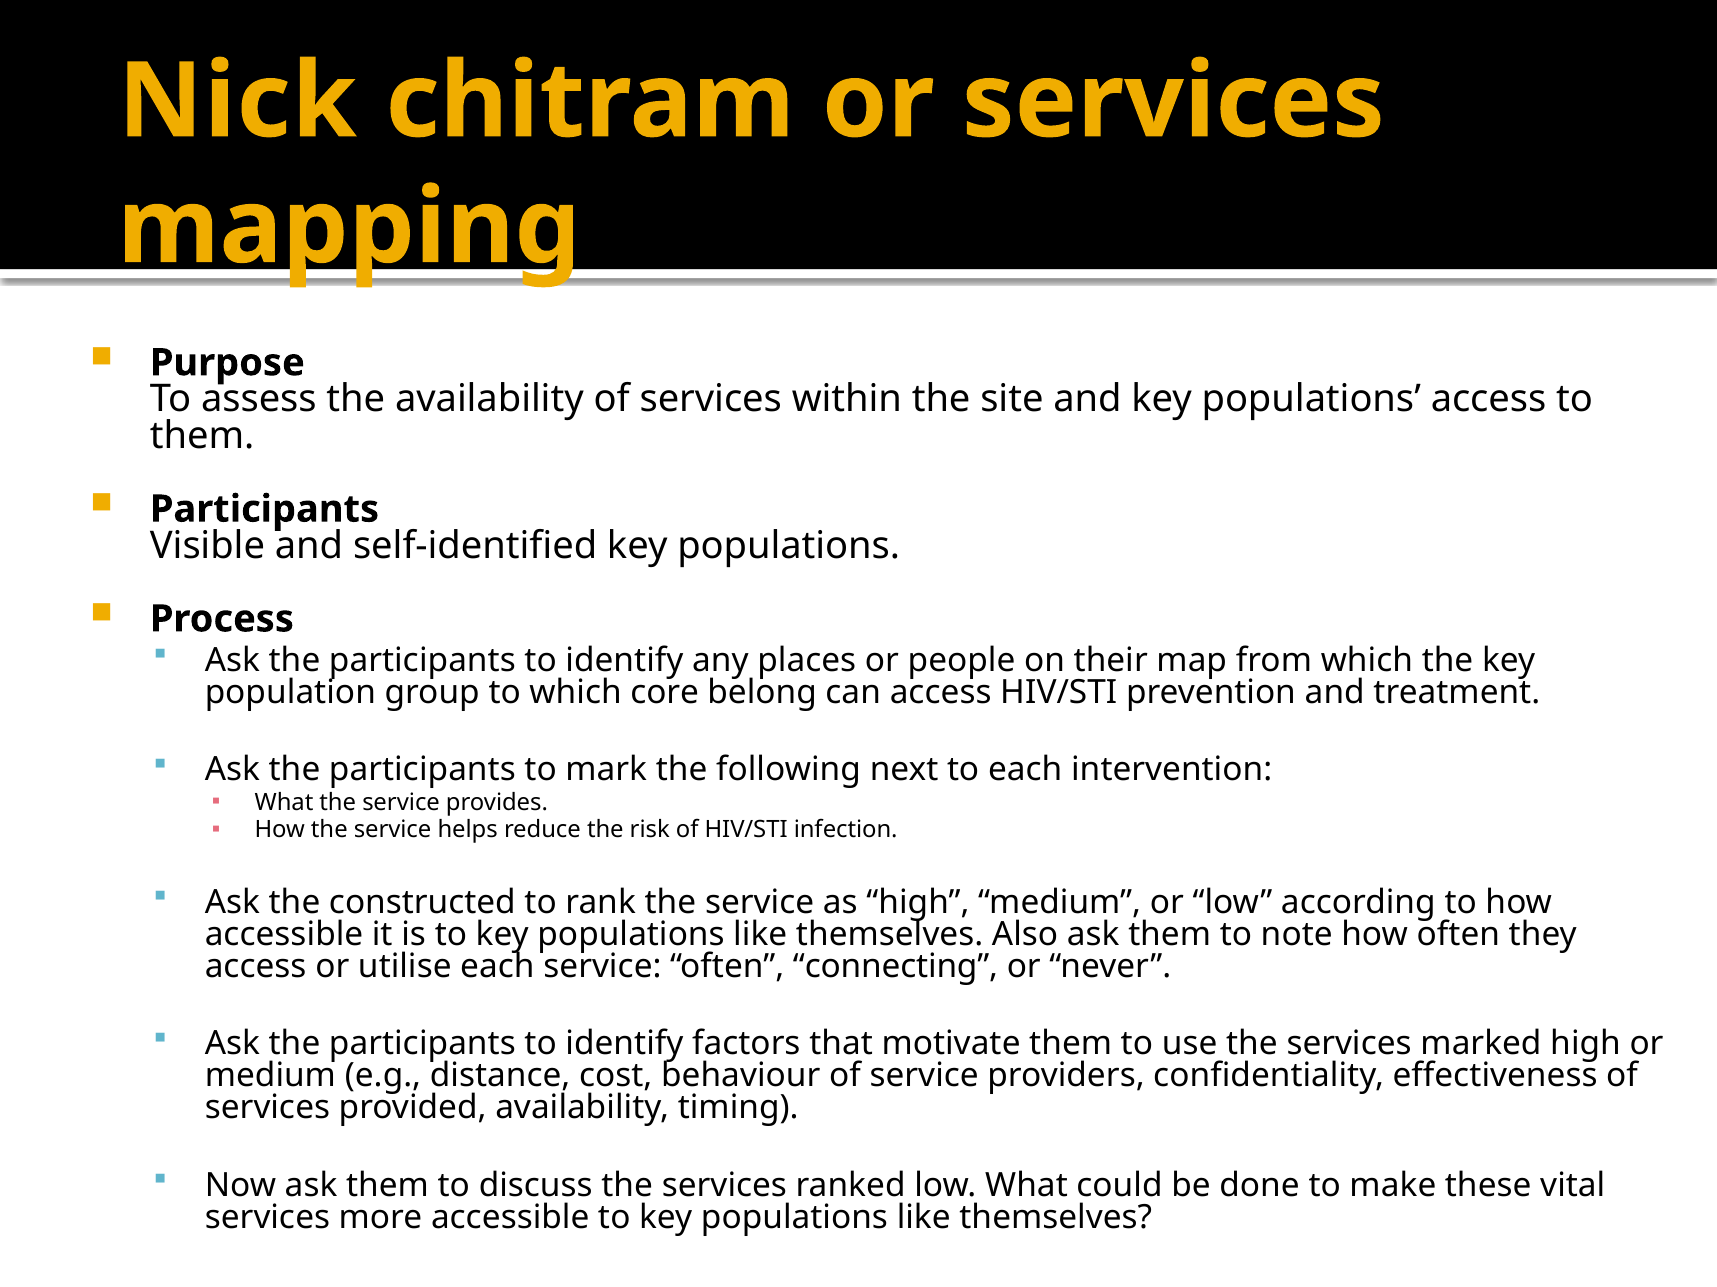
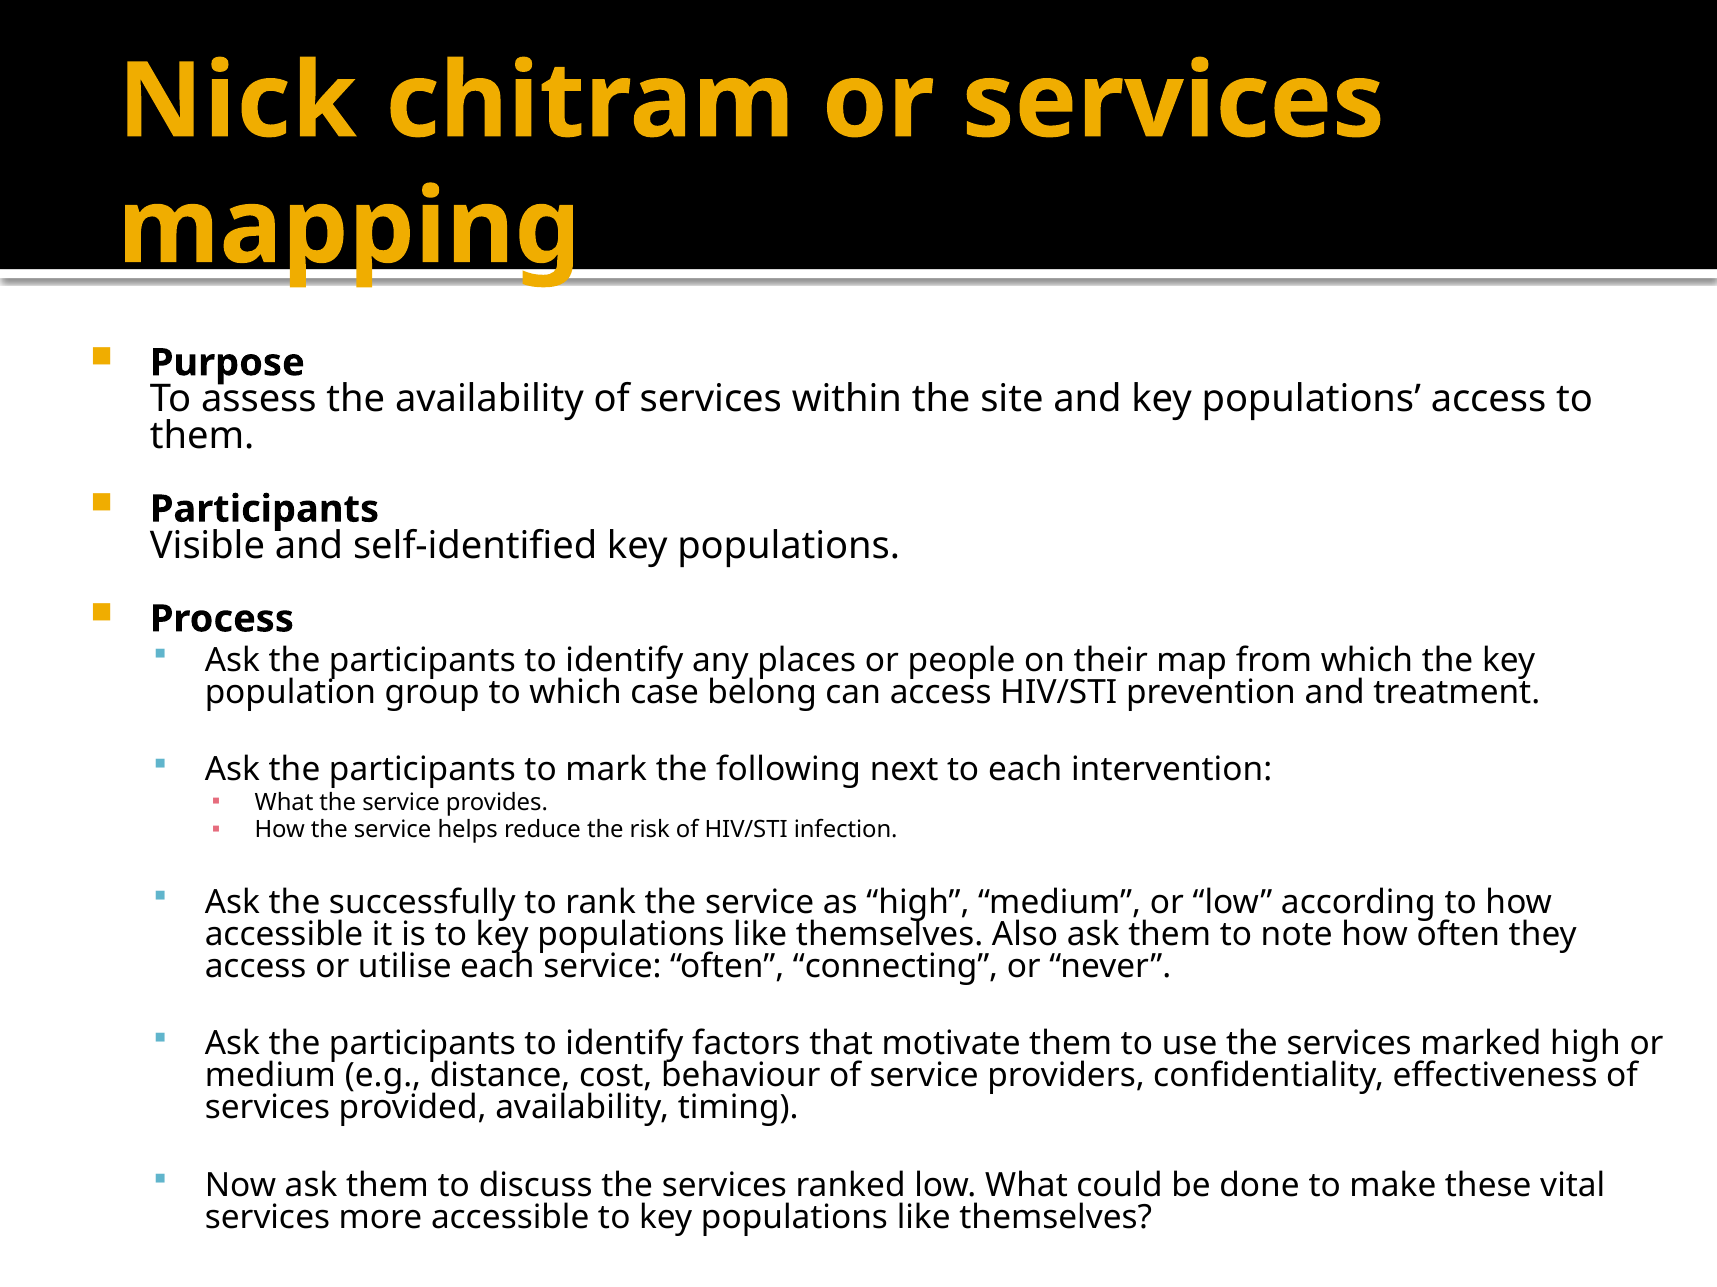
core: core -> case (665, 693)
constructed: constructed -> successfully (422, 903)
